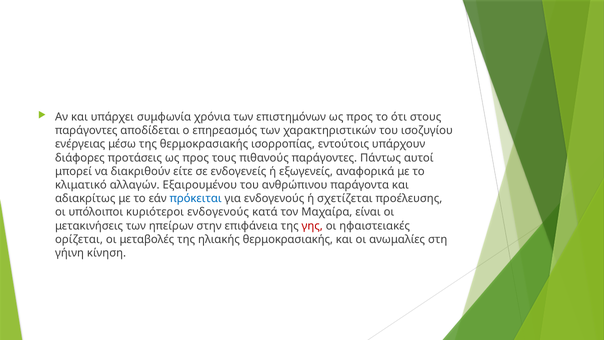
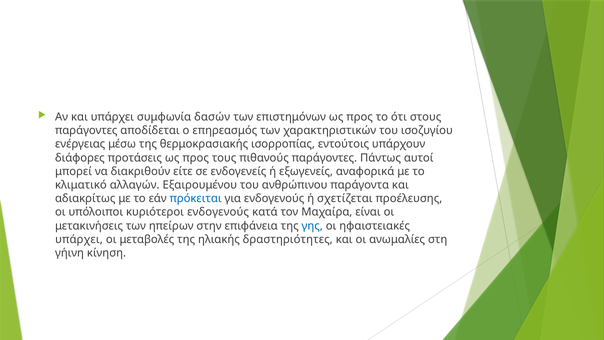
χρόνια: χρόνια -> δασών (212, 117)
γης colour: red -> blue (312, 226)
ορίζεται: ορίζεται -> υπάρχει (79, 239)
ηλιακής θερμοκρασιακής: θερμοκρασιακής -> δραστηριότητες (288, 239)
